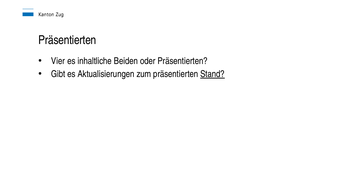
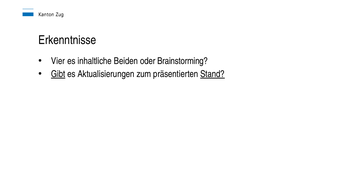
Präsentierten: Präsentierten -> Erkenntnisse (67, 40)
oder Präsentierten: Präsentierten -> Brainstorming (183, 61)
Gibt underline: none -> present (58, 74)
